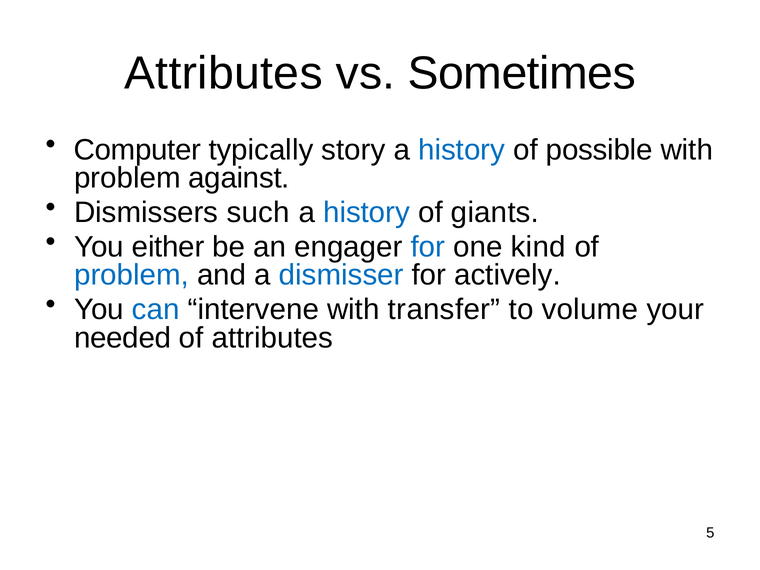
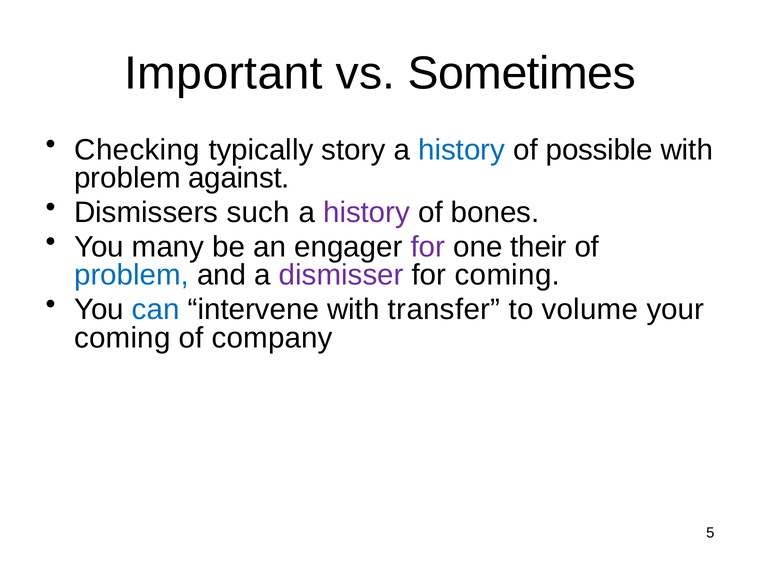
Attributes: Attributes -> Important (223, 74)
Computer: Computer -> Checking (137, 150)
history colour: blue -> purple (367, 212)
giants: giants -> bones (495, 212)
either: either -> many (168, 247)
for colour: blue -> purple (428, 247)
kind: kind -> their (539, 247)
dismisser colour: blue -> purple (341, 275)
for actively: actively -> coming (507, 275)
needed: needed -> coming (122, 338)
of attributes: attributes -> company (272, 338)
